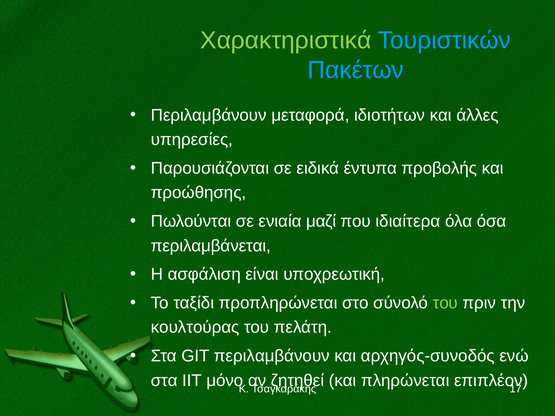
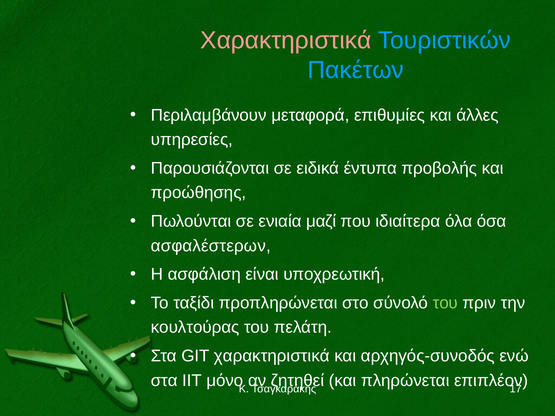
Χαρακτηριστικά colour: light green -> pink (286, 40)
ιδιοτήτων: ιδιοτήτων -> επιθυμίες (390, 115)
περιλαμβάνεται: περιλαμβάνεται -> ασφαλέστερων (211, 246)
GIT περιλαμβάνουν: περιλαμβάνουν -> χαρακτηριστικά (272, 356)
